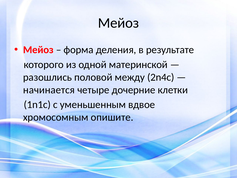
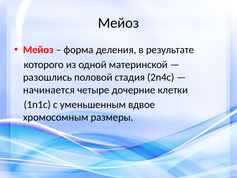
между: между -> стадия (130, 77)
опишите: опишите -> размеры (112, 117)
